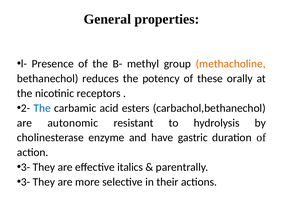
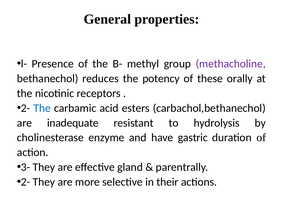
methacholine colour: orange -> purple (231, 64)
autonomic: autonomic -> inadequate (73, 123)
italics: italics -> gland (130, 167)
3-: 3- -> 2- (26, 182)
